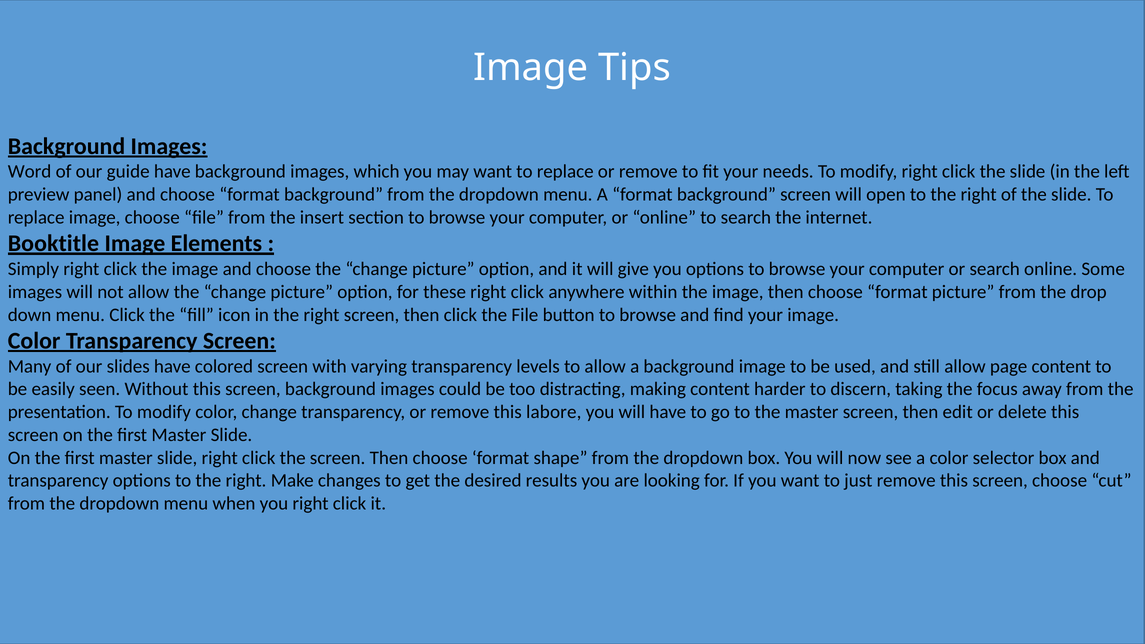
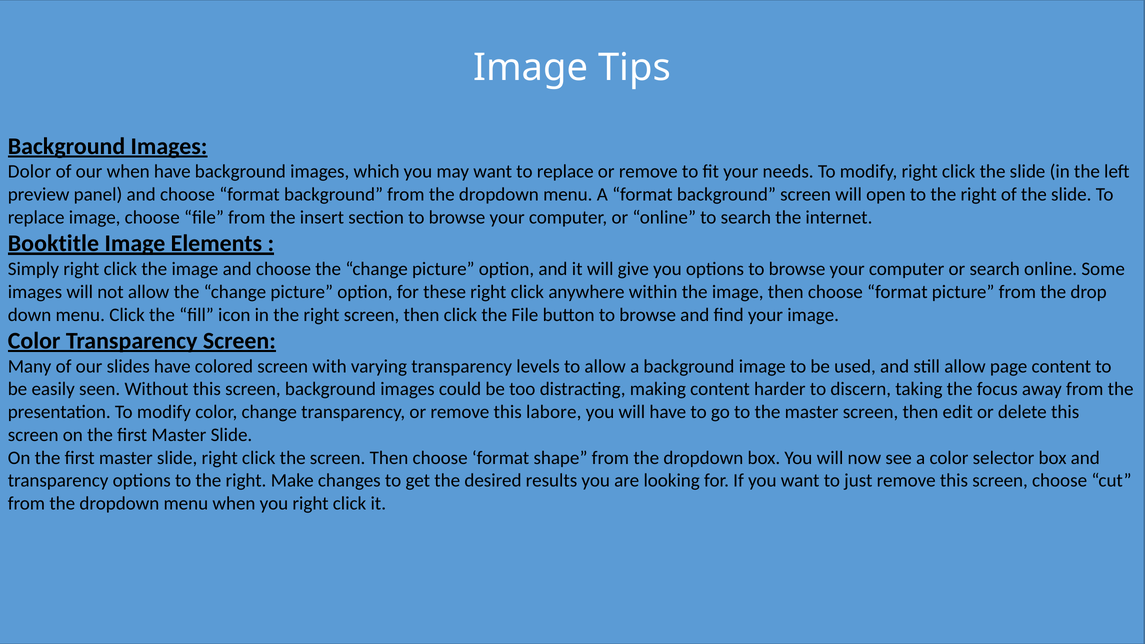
Word: Word -> Dolor (29, 172)
our guide: guide -> when (128, 172)
